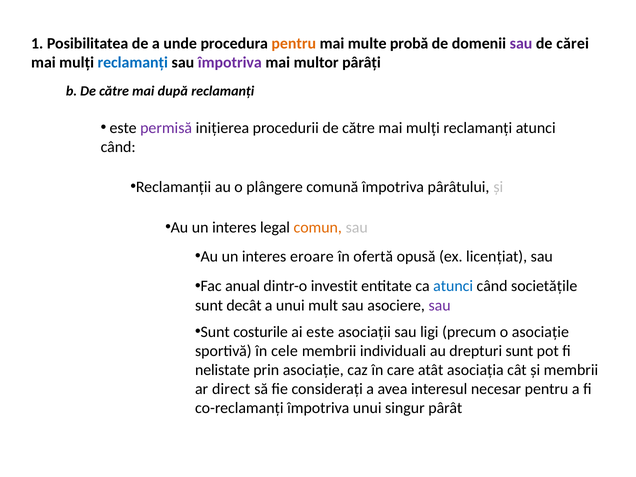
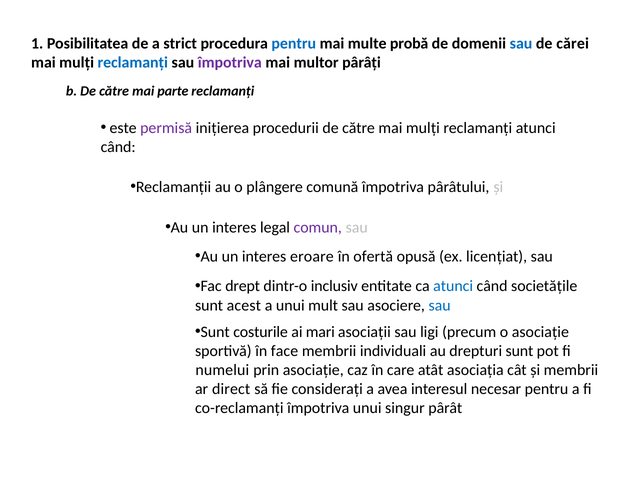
unde: unde -> strict (180, 44)
pentru colour: orange -> blue (294, 44)
sau colour: purple -> blue (521, 44)
după: după -> parte (173, 91)
comun colour: orange -> purple (318, 227)
anual: anual -> drept (243, 286)
investit: investit -> inclusiv (334, 286)
decât: decât -> acest (244, 305)
sau colour: purple -> blue (440, 305)
ai este: este -> mari (320, 332)
cele: cele -> face (285, 351)
nelistate: nelistate -> numelui (222, 370)
